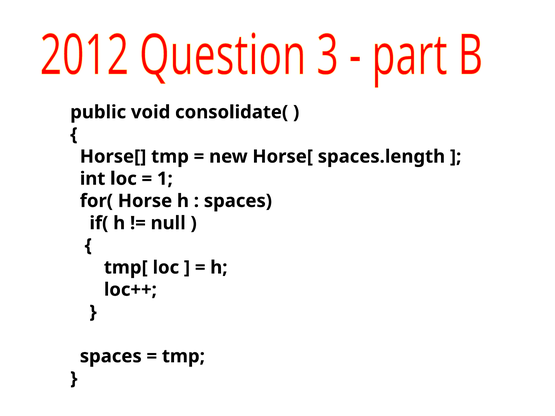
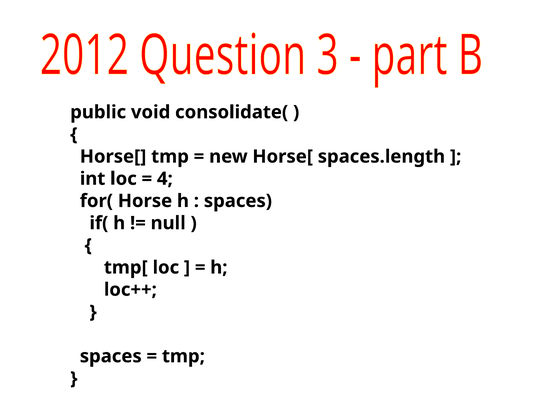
1: 1 -> 4 (165, 179)
